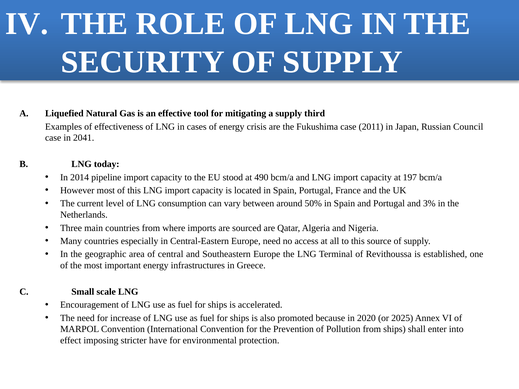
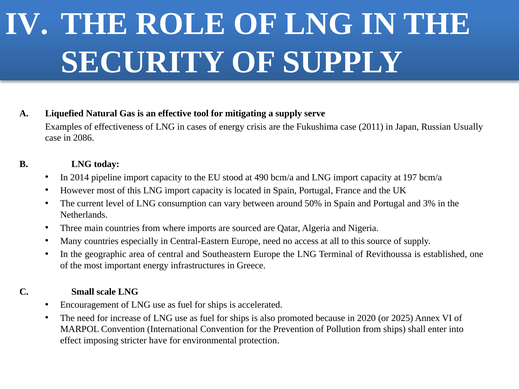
third: third -> serve (315, 114)
Council: Council -> Usually (468, 127)
2041: 2041 -> 2086 (84, 138)
